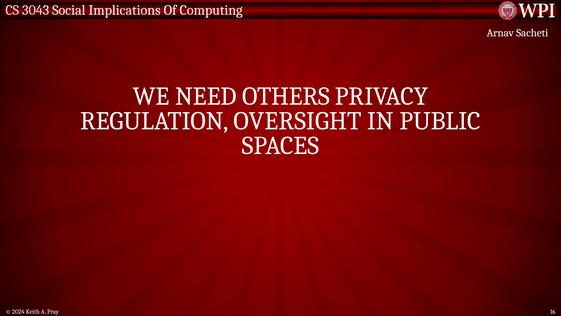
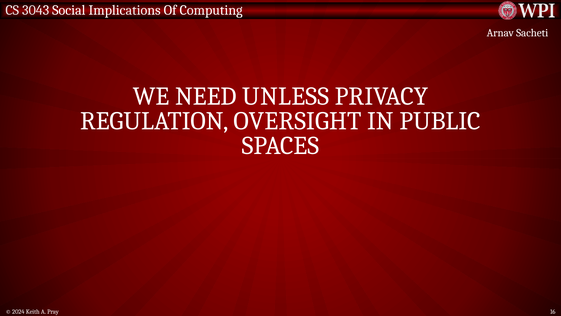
OTHERS: OTHERS -> UNLESS (286, 96)
